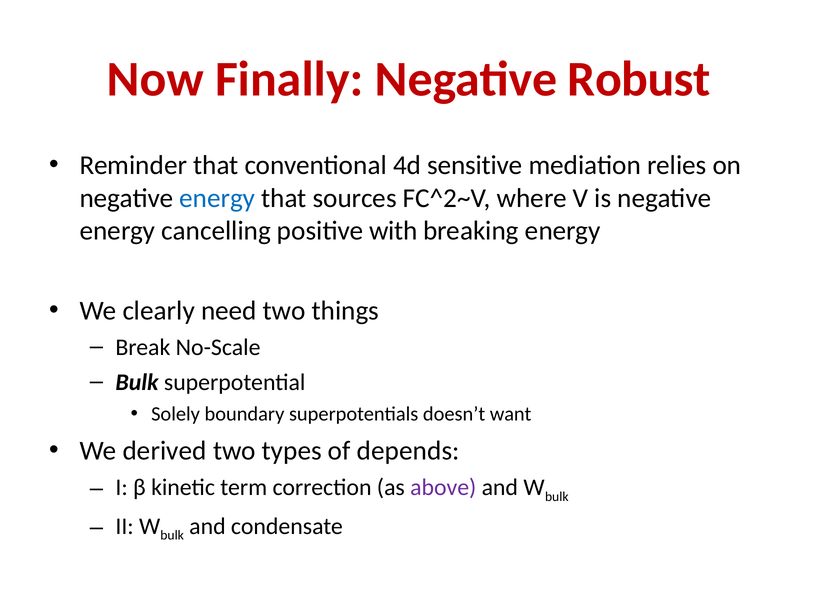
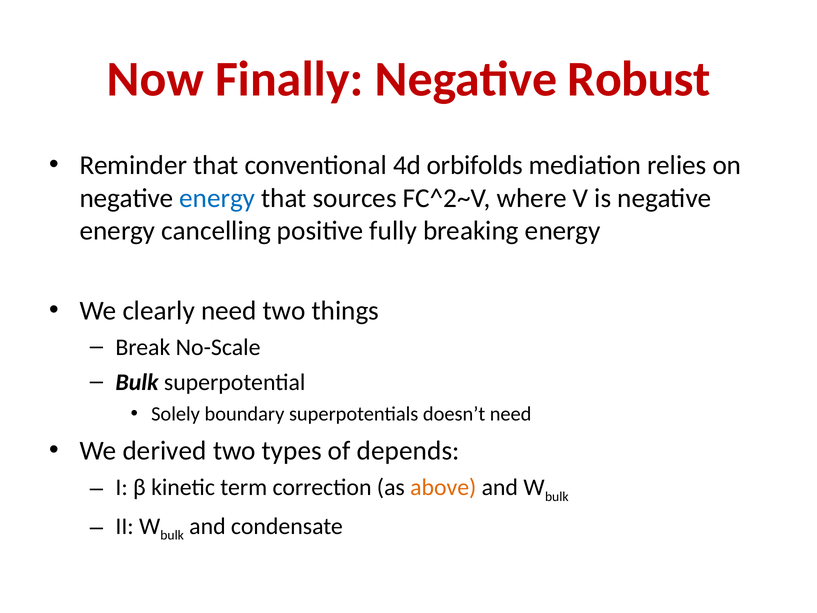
sensitive: sensitive -> orbifolds (475, 165)
with: with -> fully (393, 231)
doesn’t want: want -> need (511, 414)
above colour: purple -> orange (443, 487)
